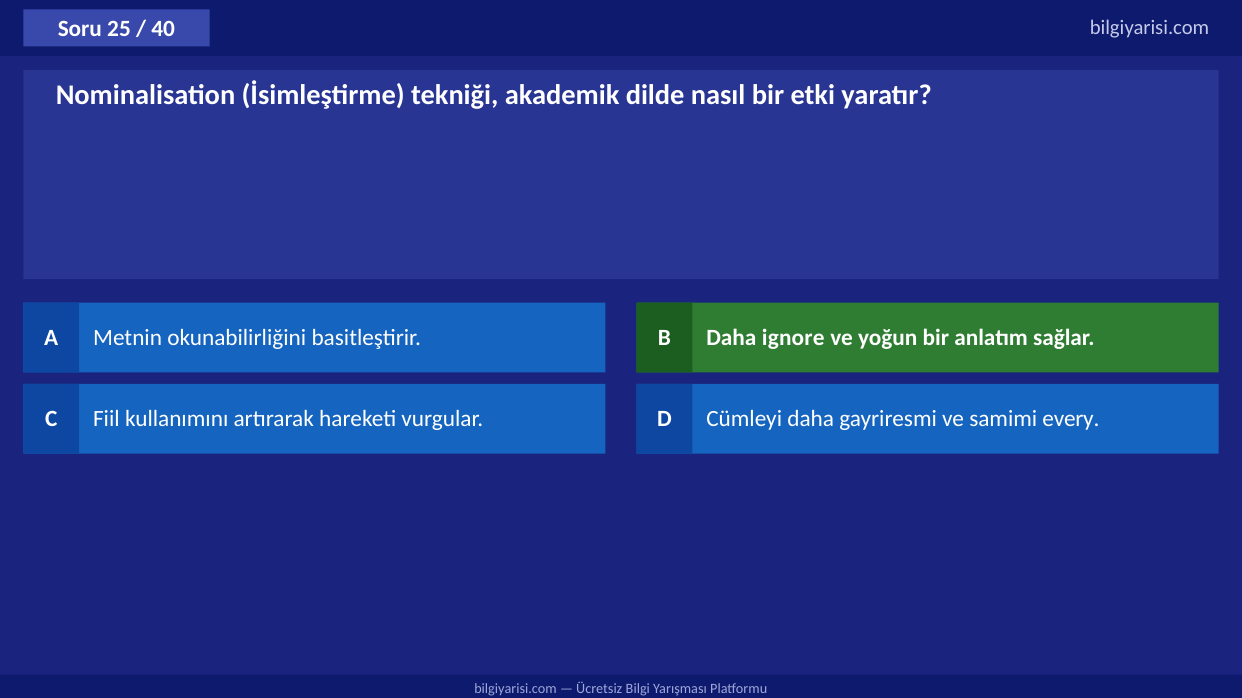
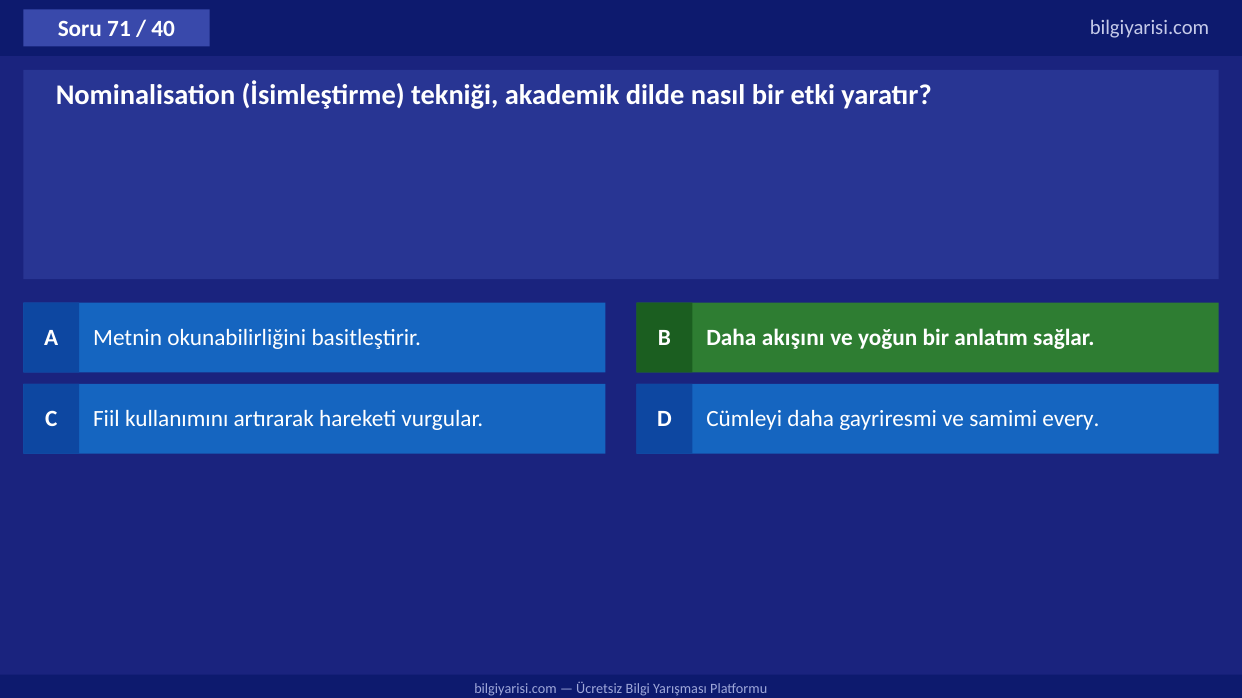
25: 25 -> 71 (119, 28)
ignore: ignore -> akışını (793, 338)
